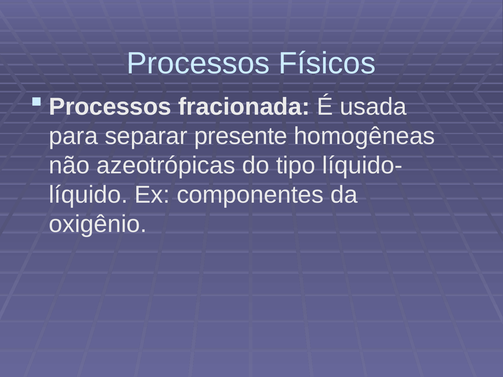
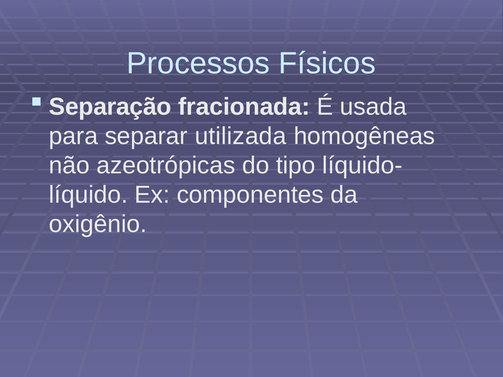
Processos: Processos -> Separação (110, 107)
presente: presente -> utilizada (241, 136)
